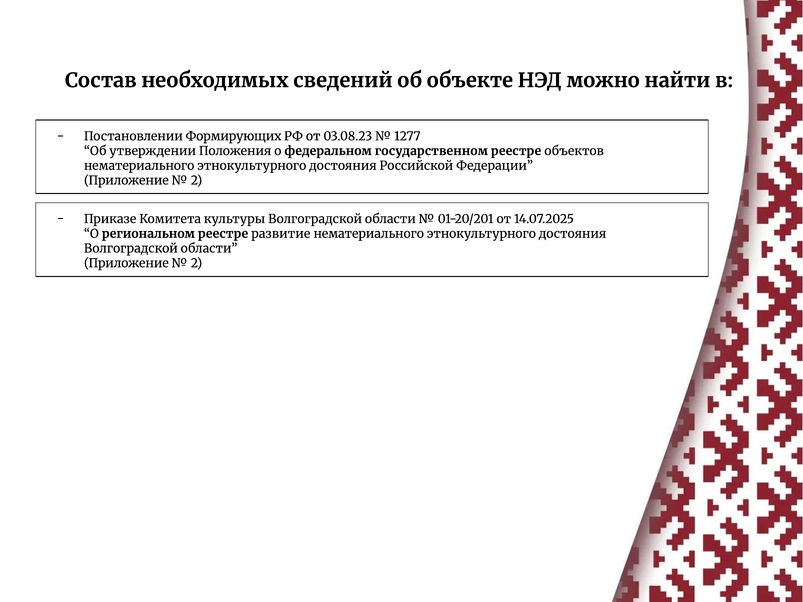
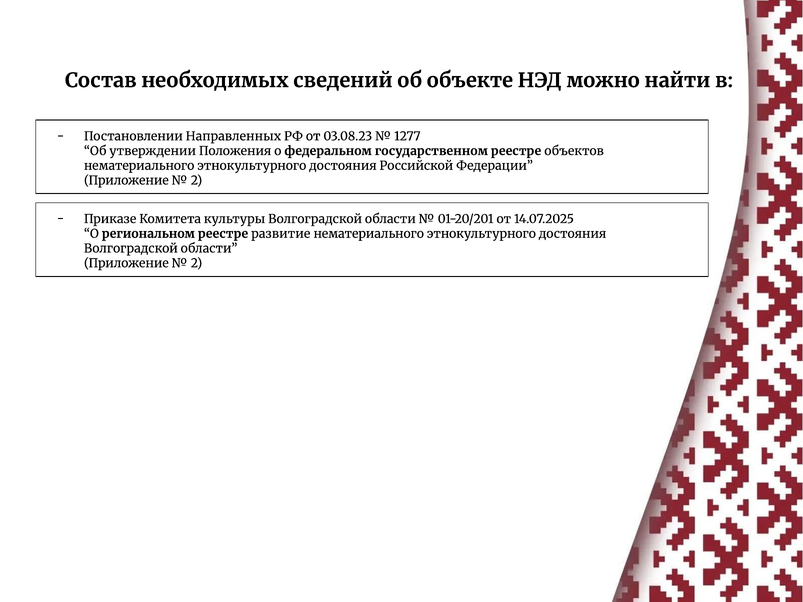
Формирующих: Формирующих -> Направленных (233, 136)
